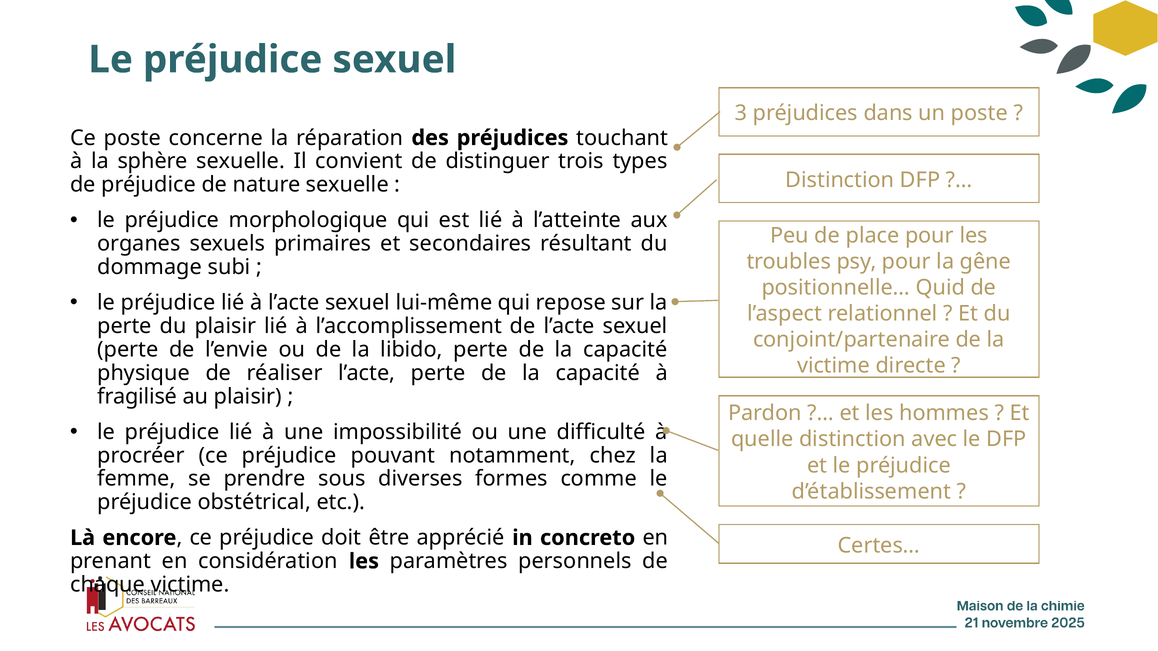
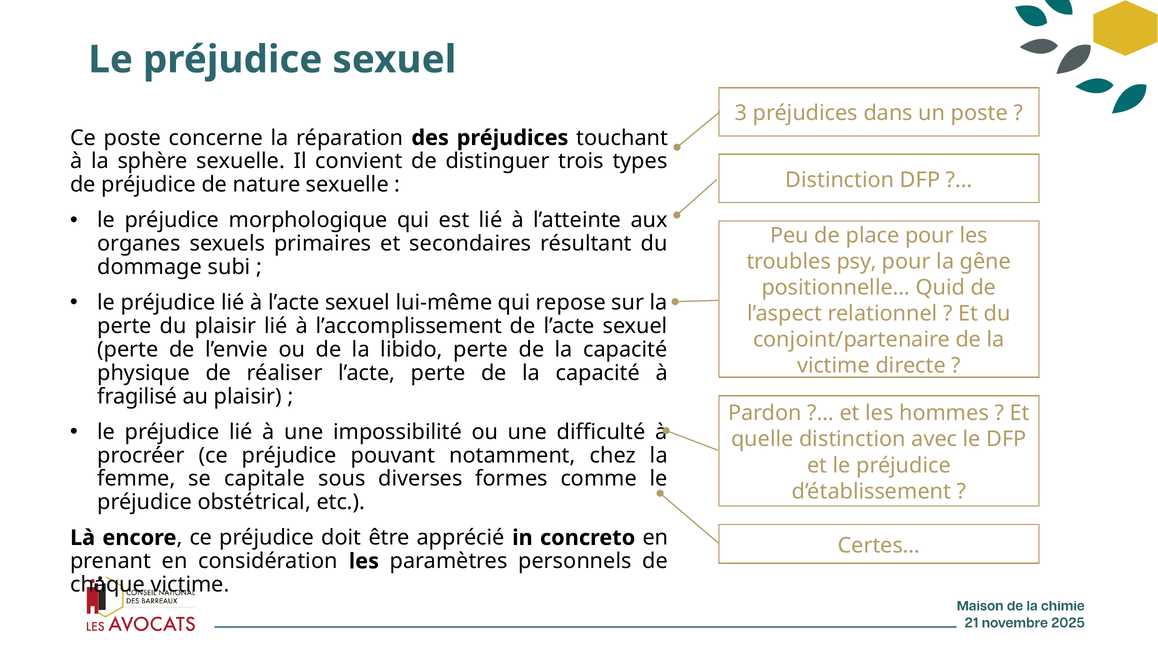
prendre: prendre -> capitale (264, 479)
